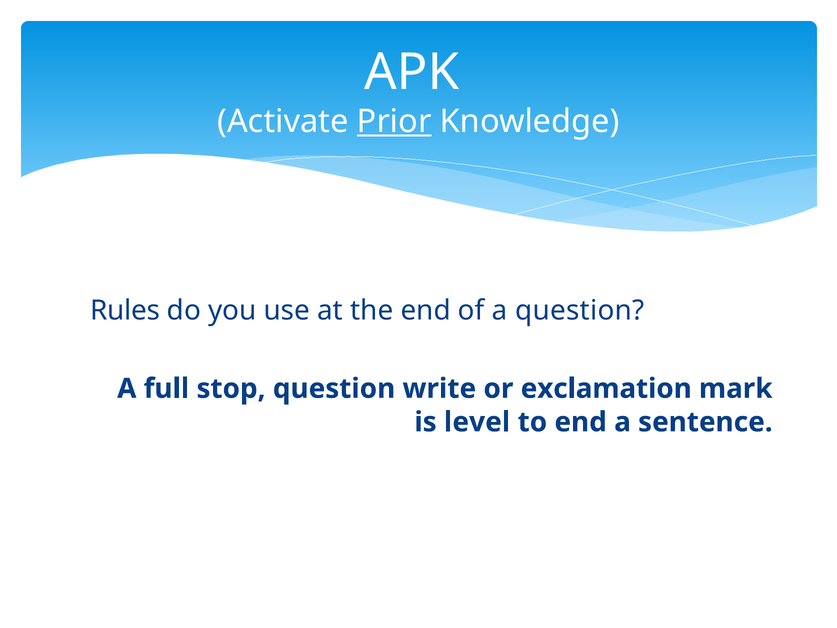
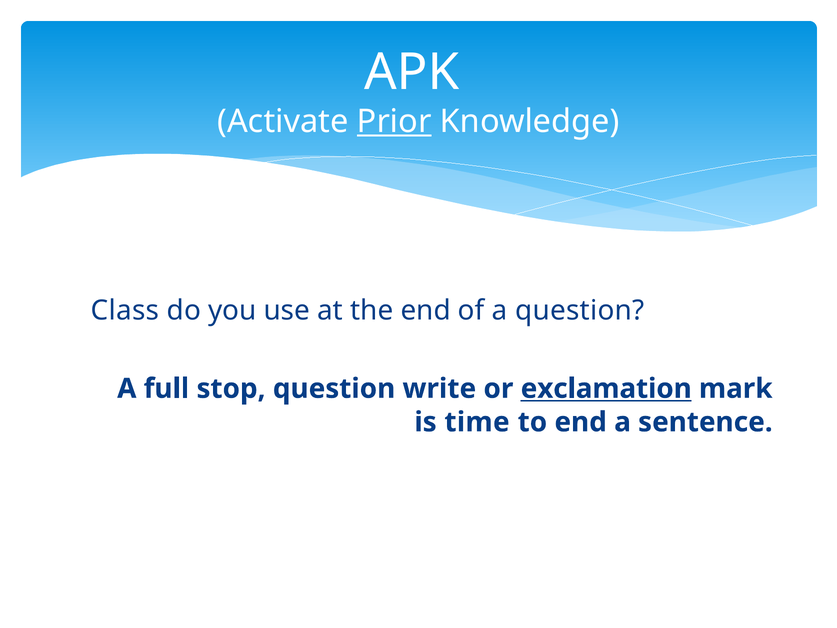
Rules: Rules -> Class (125, 310)
exclamation underline: none -> present (606, 388)
level: level -> time (477, 422)
